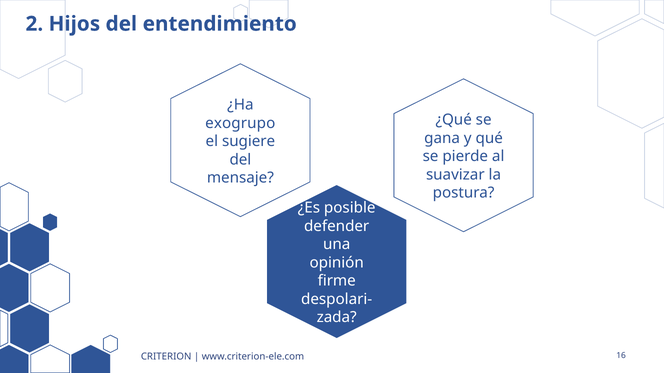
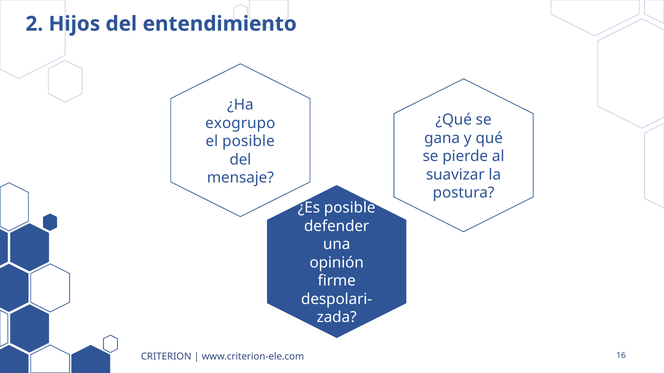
el sugiere: sugiere -> posible (248, 141)
